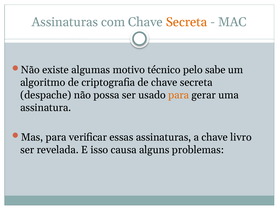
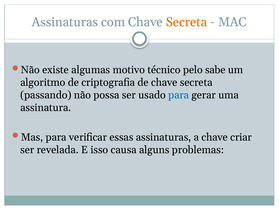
despache: despache -> passando (46, 95)
para colour: orange -> blue (179, 95)
livro: livro -> criar (241, 137)
